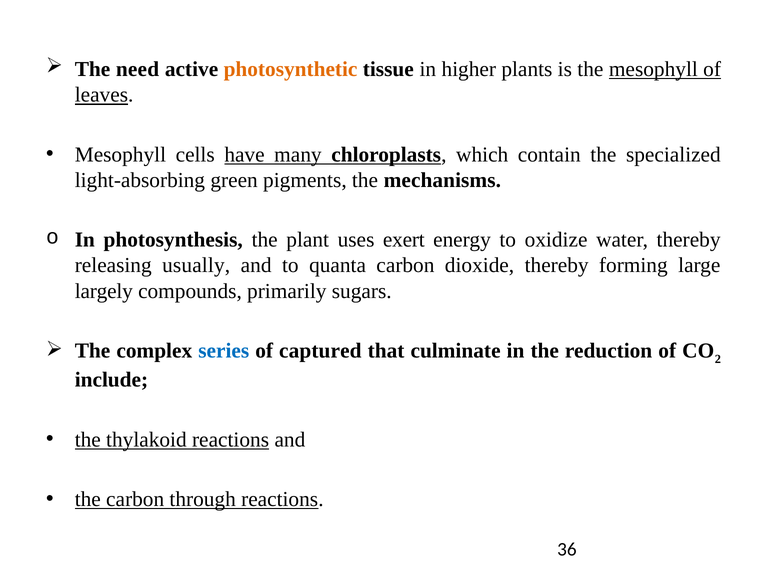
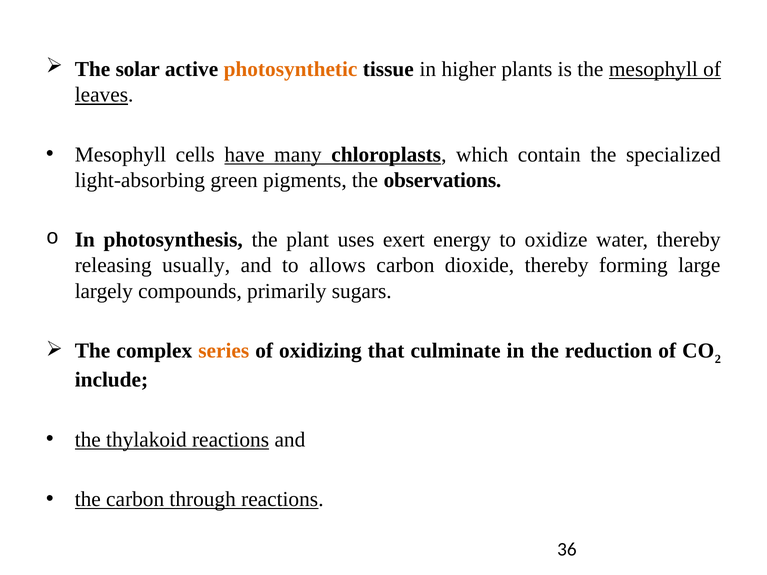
need: need -> solar (138, 69)
mechanisms: mechanisms -> observations (442, 180)
quanta: quanta -> allows (337, 266)
series colour: blue -> orange (224, 351)
captured: captured -> oxidizing (320, 351)
